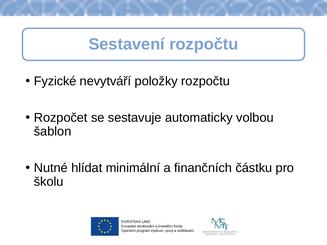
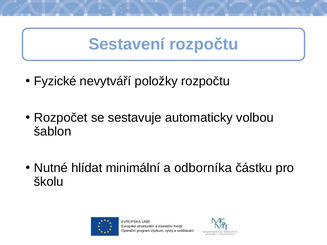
finančních: finančních -> odborníka (203, 168)
